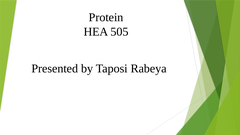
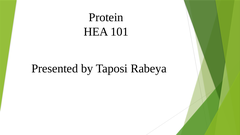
505: 505 -> 101 (120, 32)
